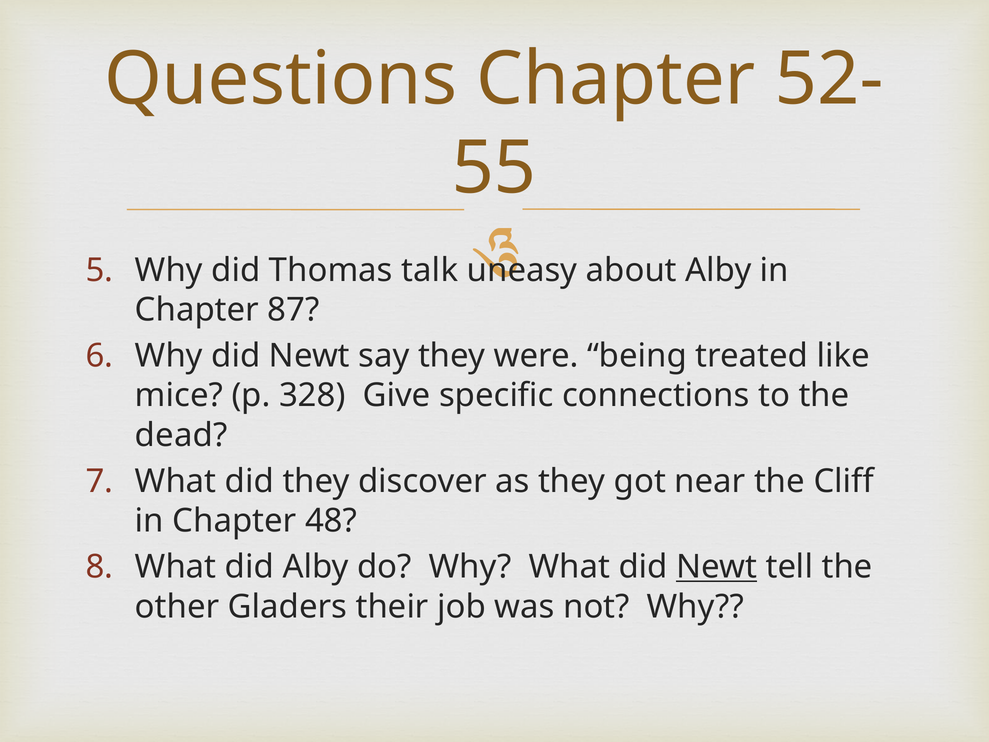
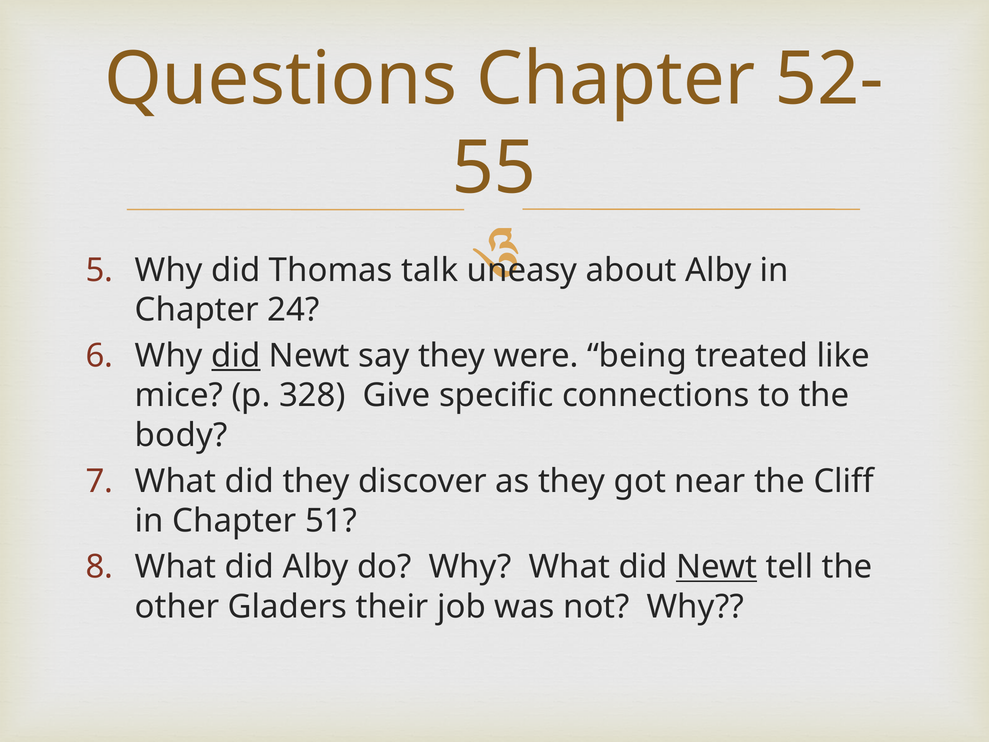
87: 87 -> 24 (293, 310)
did underline: none -> present (236, 356)
dead: dead -> body (181, 435)
48: 48 -> 51 (331, 521)
